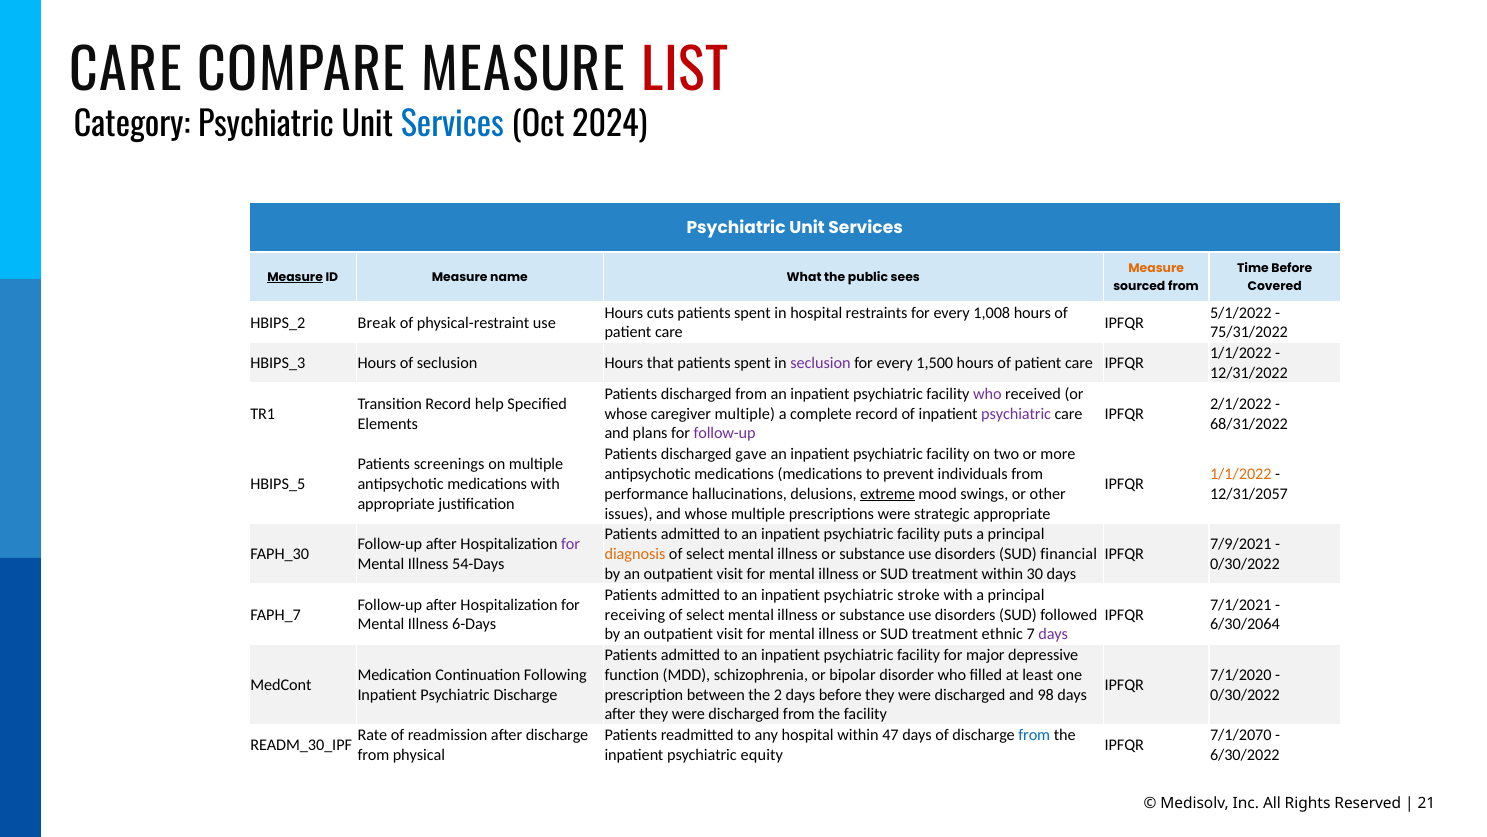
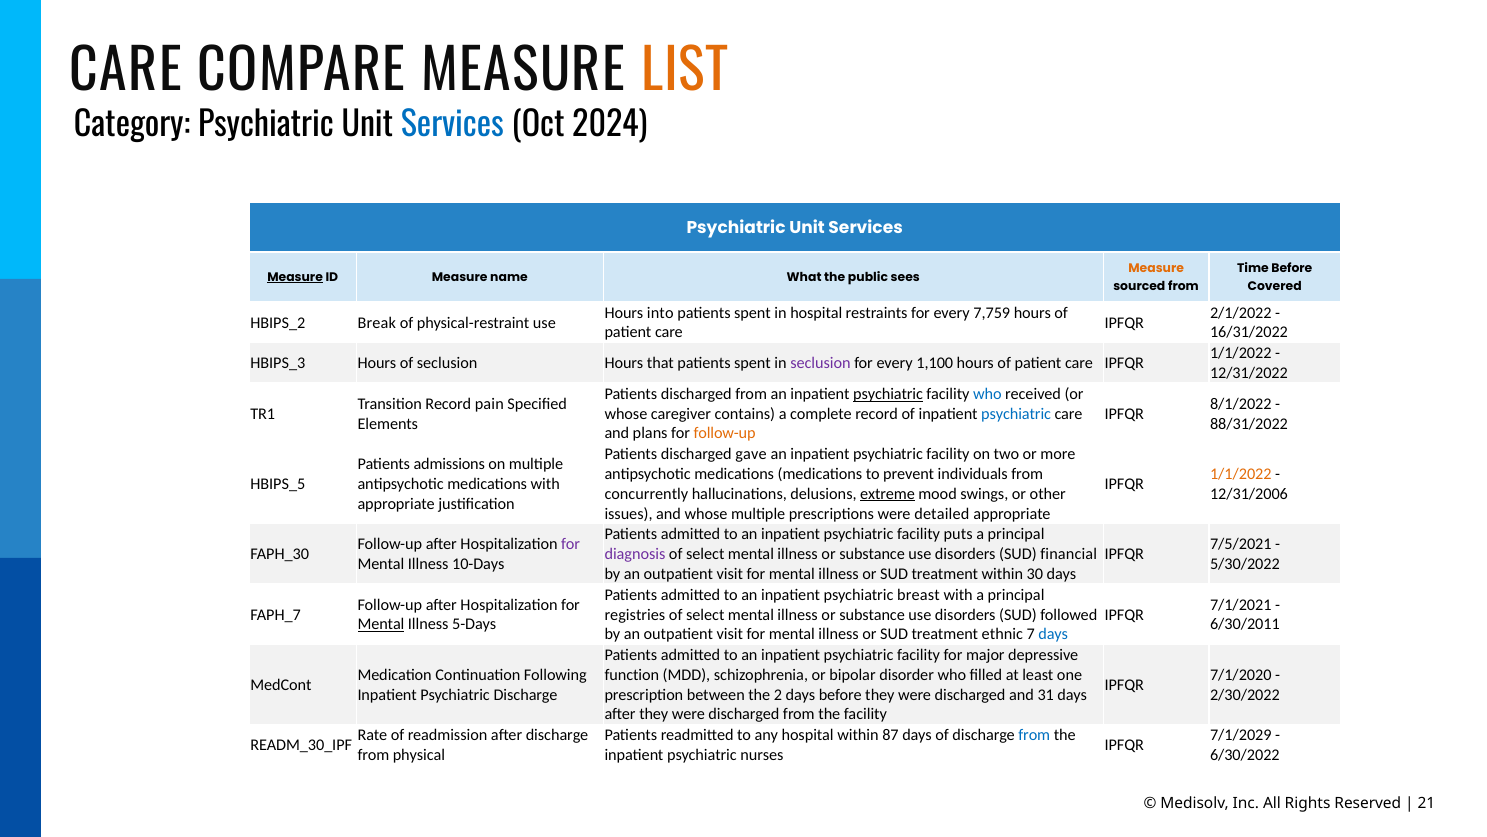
LIST colour: red -> orange (685, 72)
cuts: cuts -> into (660, 313)
1,008: 1,008 -> 7,759 (992, 313)
5/1/2022: 5/1/2022 -> 2/1/2022 (1241, 313)
75/31/2022: 75/31/2022 -> 16/31/2022 (1249, 332)
1,500: 1,500 -> 1,100 (935, 363)
psychiatric underline: none -> present (888, 394)
who colour: purple -> blue (987, 394)
help: help -> pain (489, 404)
2/1/2022: 2/1/2022 -> 8/1/2022 (1241, 404)
caregiver multiple: multiple -> contains (745, 414)
psychiatric colour: purple -> blue (1016, 414)
68/31/2022: 68/31/2022 -> 88/31/2022 (1249, 423)
follow-up colour: purple -> orange (725, 433)
screenings: screenings -> admissions (449, 464)
performance: performance -> concurrently (646, 494)
12/31/2057: 12/31/2057 -> 12/31/2006 (1249, 494)
strategic: strategic -> detailed (942, 513)
7/9/2021: 7/9/2021 -> 7/5/2021 (1241, 544)
diagnosis colour: orange -> purple (635, 554)
54-Days: 54-Days -> 10-Days (478, 564)
0/30/2022: 0/30/2022 -> 5/30/2022 (1245, 564)
stroke: stroke -> breast (918, 595)
receiving: receiving -> registries (635, 614)
Mental underline: none -> present (381, 624)
6-Days: 6-Days -> 5-Days (474, 624)
6/30/2064: 6/30/2064 -> 6/30/2011 (1245, 624)
days colour: purple -> blue (1053, 634)
98: 98 -> 31 (1046, 694)
0/30/2022: 0/30/2022 -> 2/30/2022 (1245, 694)
47: 47 -> 87 (890, 735)
7/1/2070: 7/1/2070 -> 7/1/2029 (1241, 735)
equity: equity -> nurses (762, 755)
